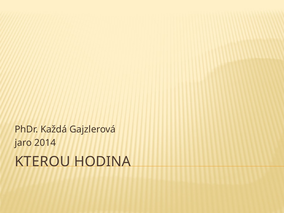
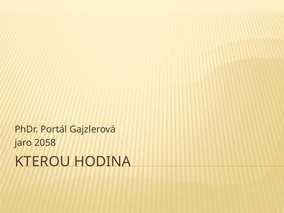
Každá: Každá -> Portál (54, 129)
2014: 2014 -> 2058 (45, 143)
